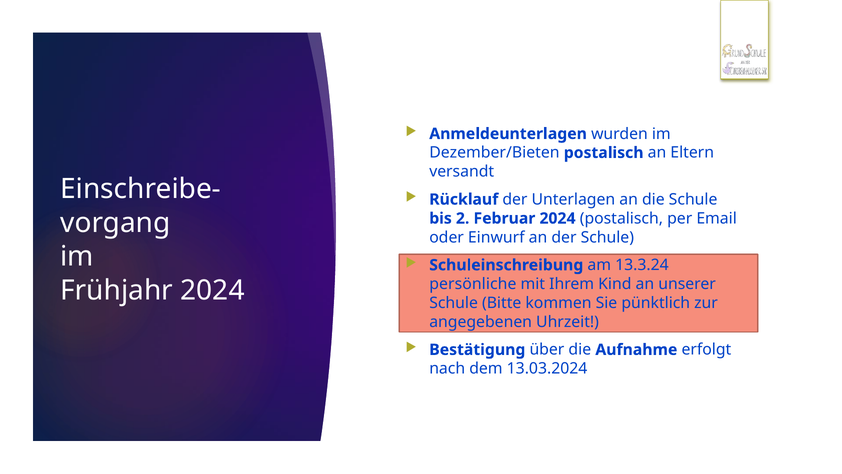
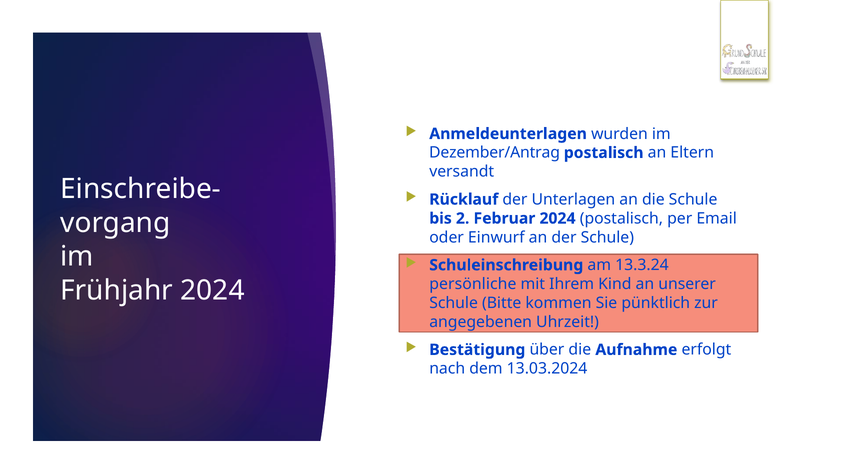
Dezember/Bieten: Dezember/Bieten -> Dezember/Antrag (495, 153)
